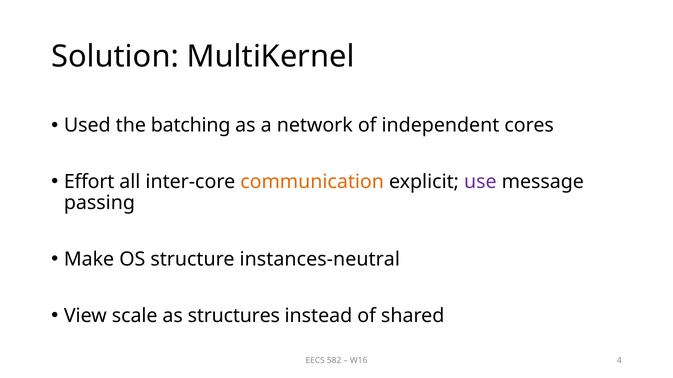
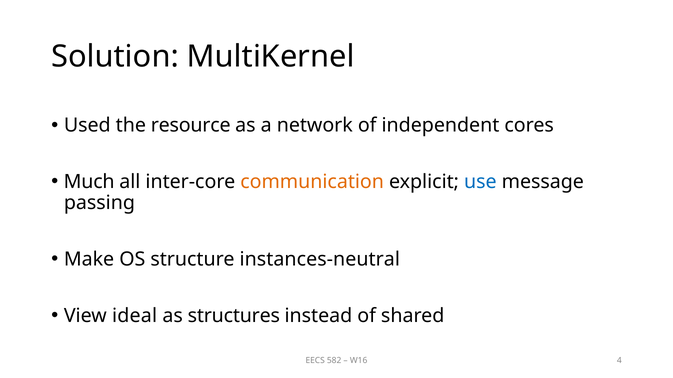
batching: batching -> resource (191, 125)
Effort: Effort -> Much (89, 182)
use colour: purple -> blue (480, 182)
scale: scale -> ideal (135, 316)
